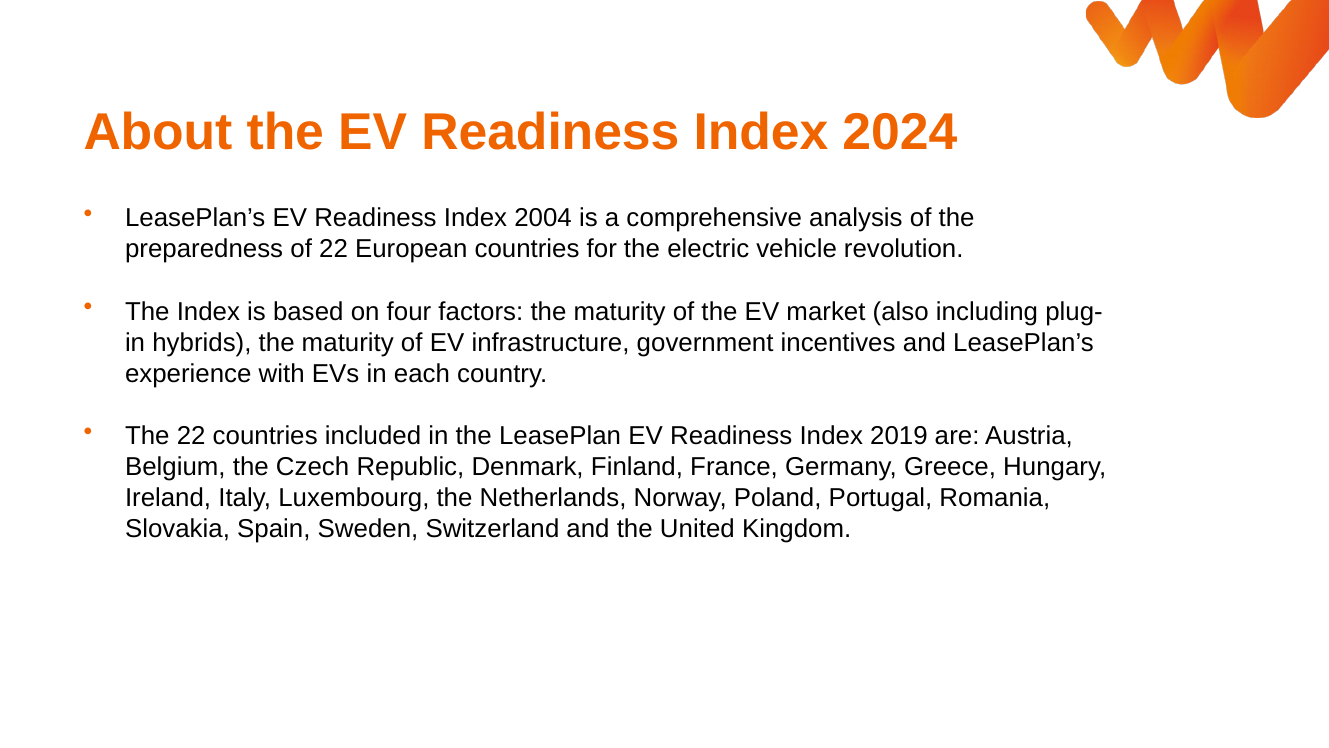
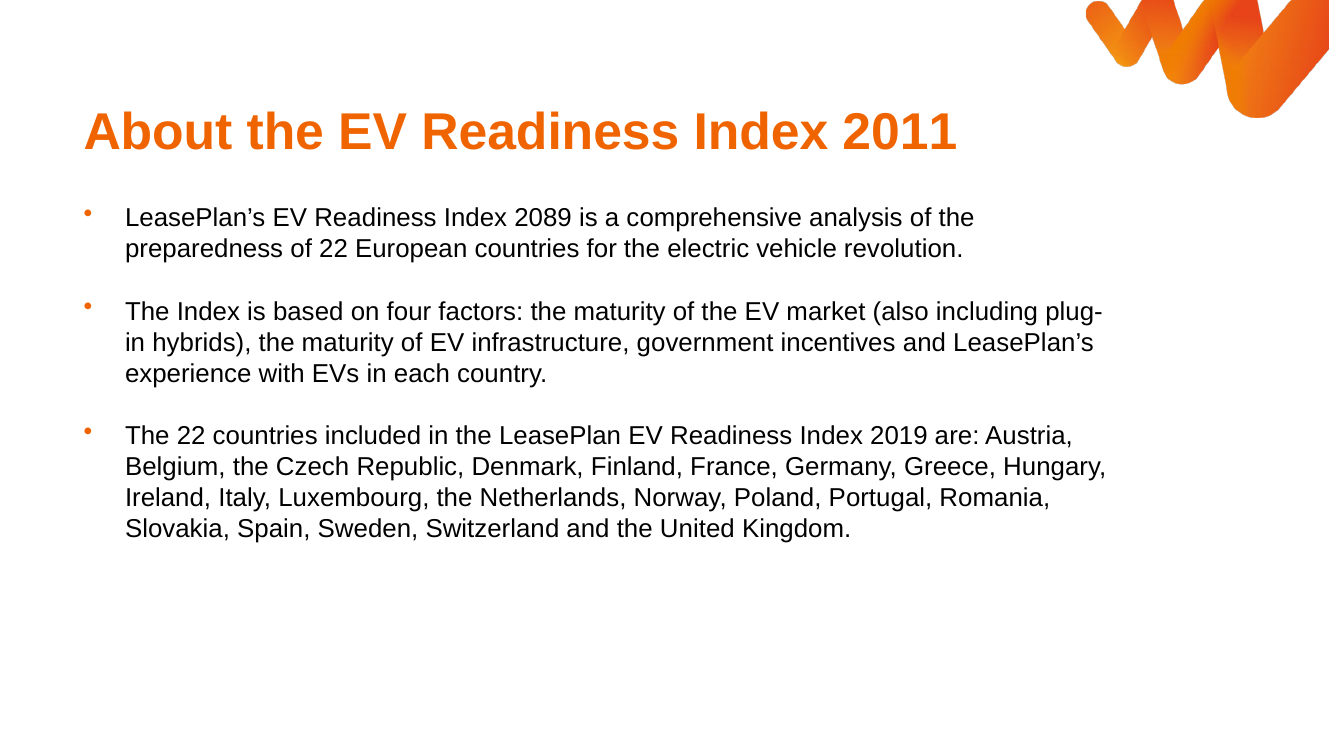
2024: 2024 -> 2011 (900, 133)
2004: 2004 -> 2089 (543, 218)
